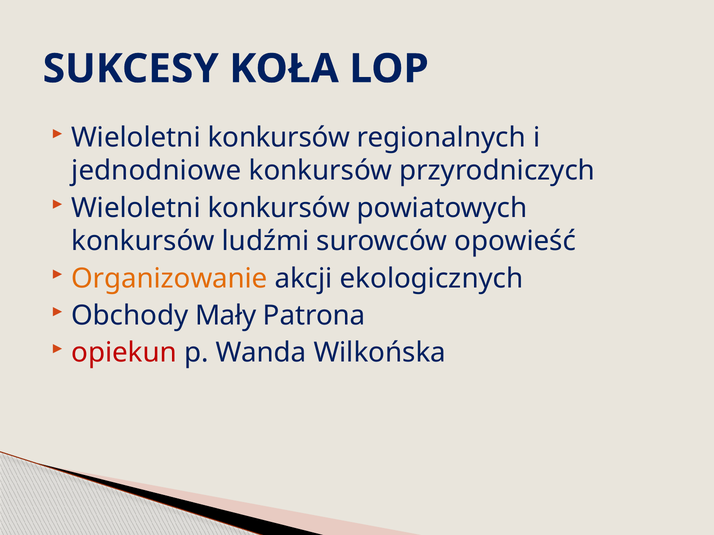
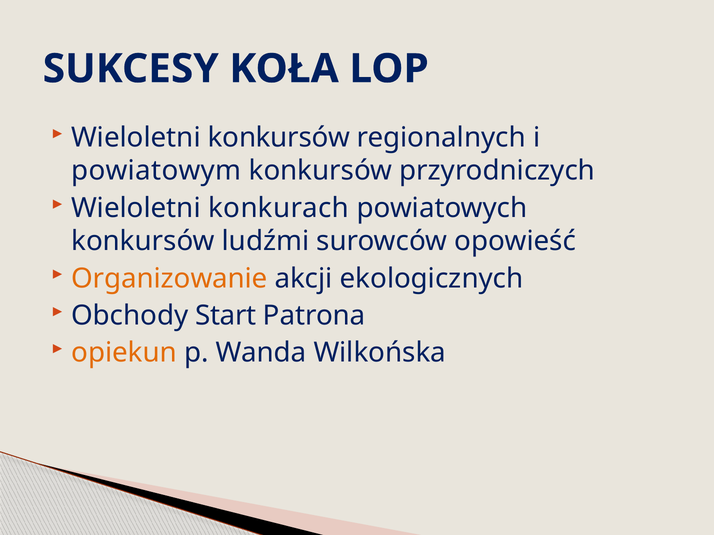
jednodniowe: jednodniowe -> powiatowym (156, 171)
konkursów: konkursów -> konkurach (279, 208)
Mały: Mały -> Start (226, 316)
opiekun colour: red -> orange (124, 353)
